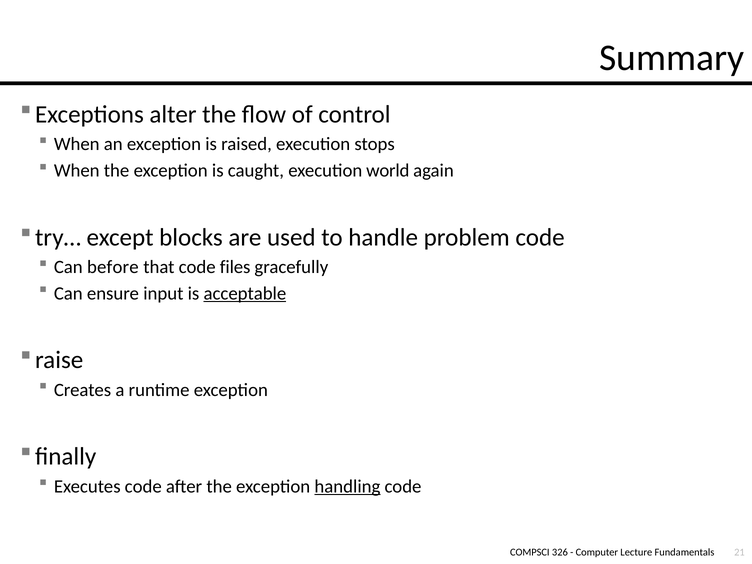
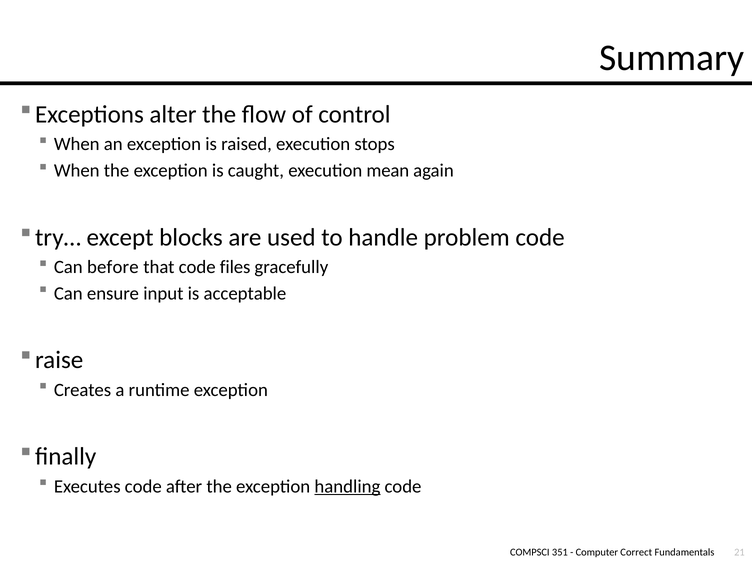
world: world -> mean (388, 171)
acceptable underline: present -> none (245, 293)
326: 326 -> 351 (560, 552)
Lecture: Lecture -> Correct (636, 552)
